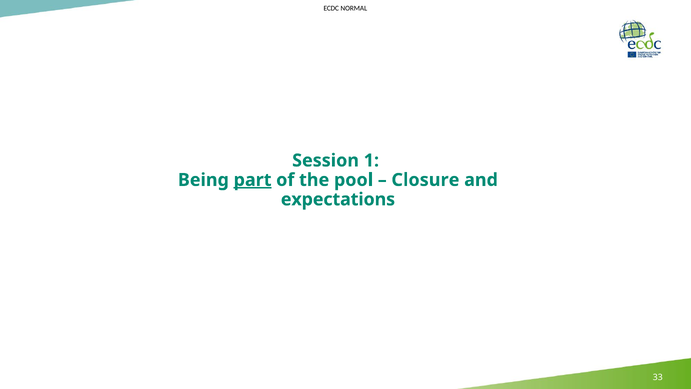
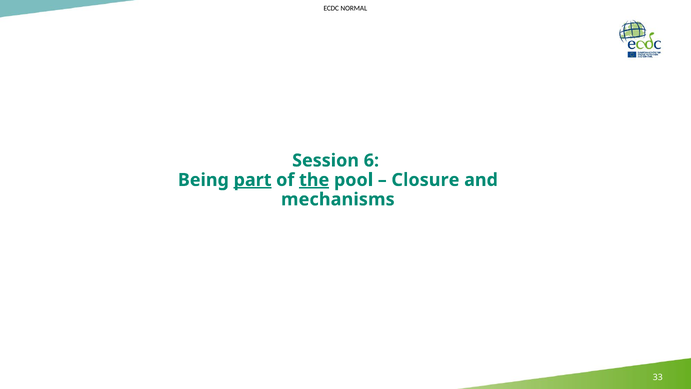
1: 1 -> 6 (371, 160)
the underline: none -> present (314, 180)
expectations: expectations -> mechanisms (338, 199)
